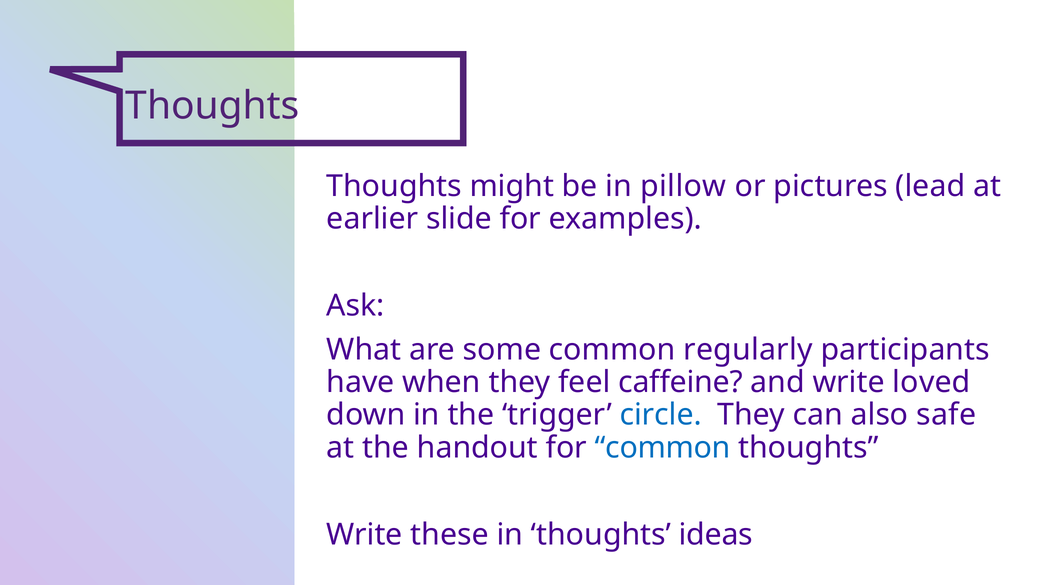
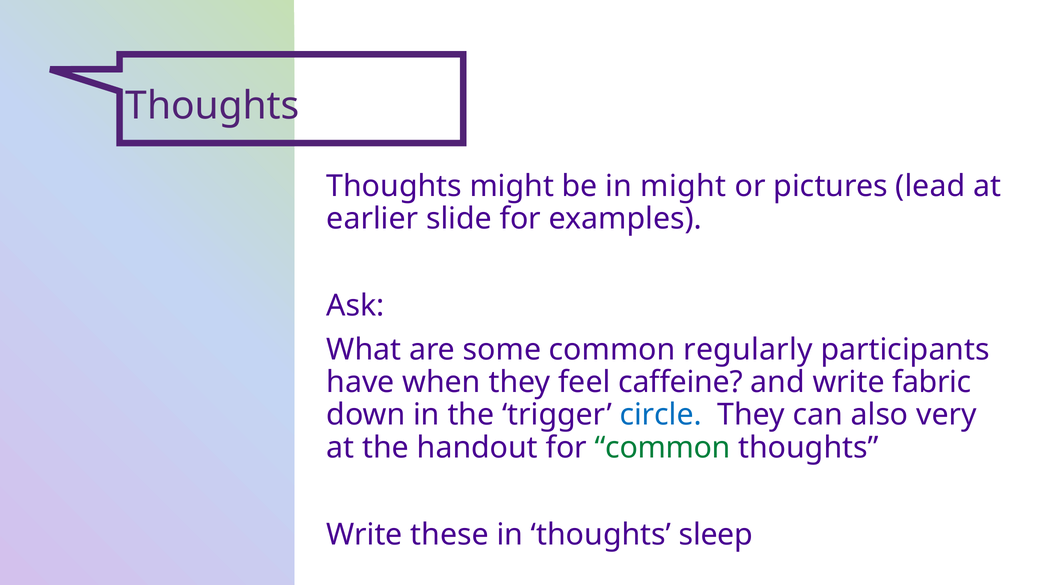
in pillow: pillow -> might (683, 186)
loved: loved -> fabric (932, 382)
safe: safe -> very (946, 415)
common colour: blue -> green (663, 448)
ideas: ideas -> sleep (716, 535)
